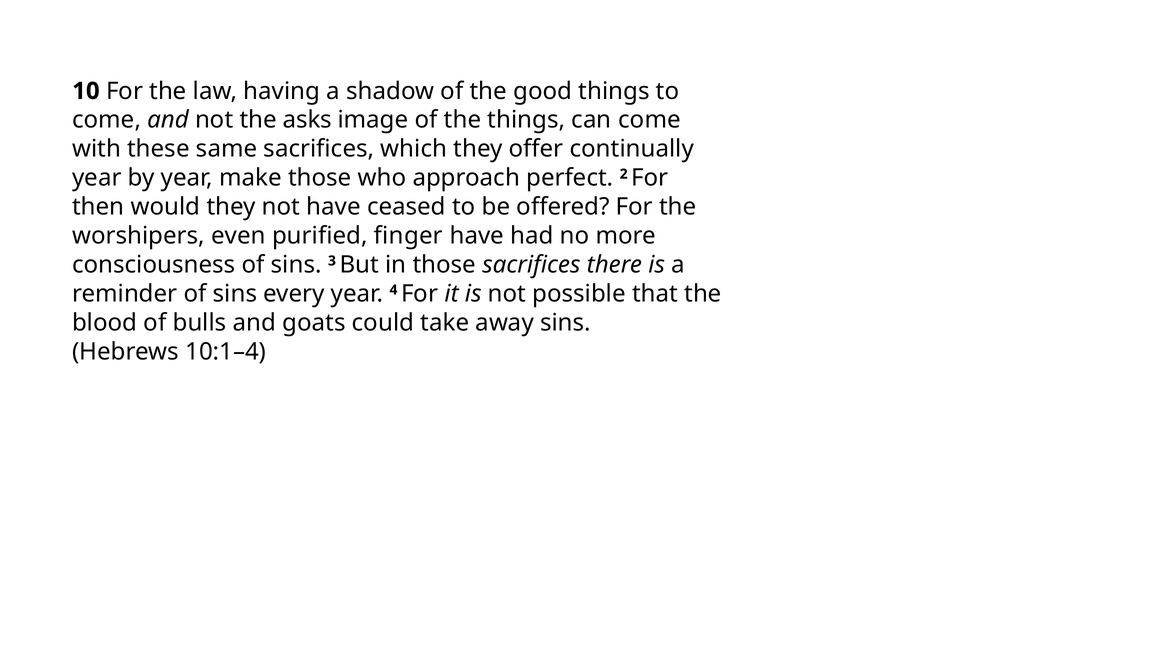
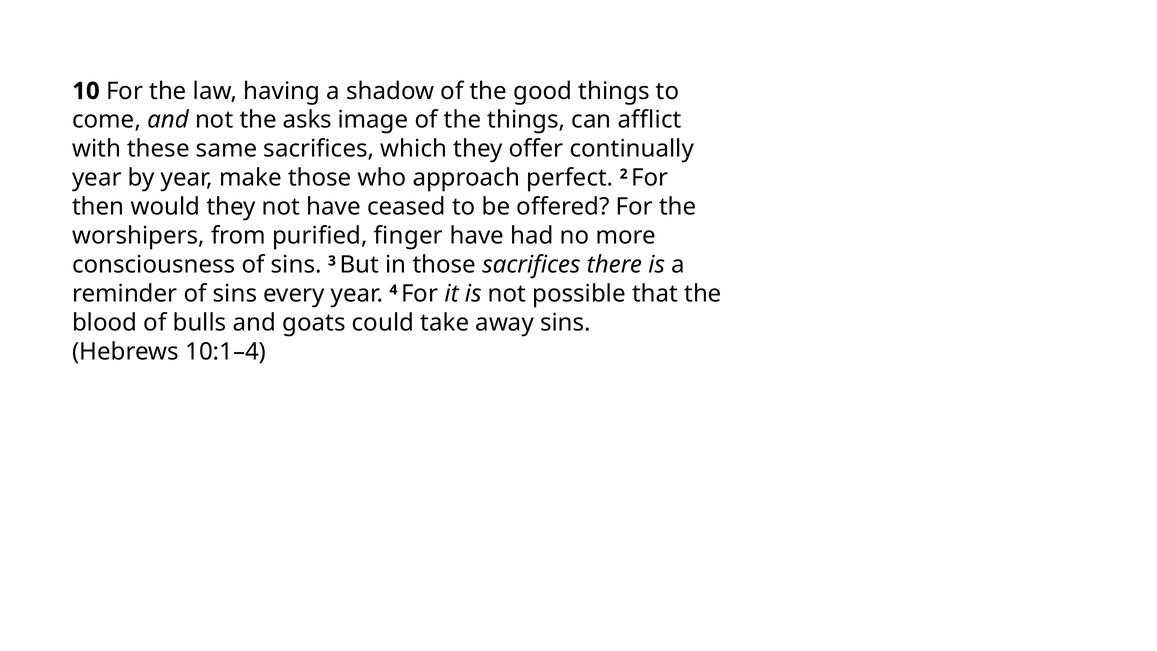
can come: come -> afflict (650, 120)
even: even -> from (238, 236)
